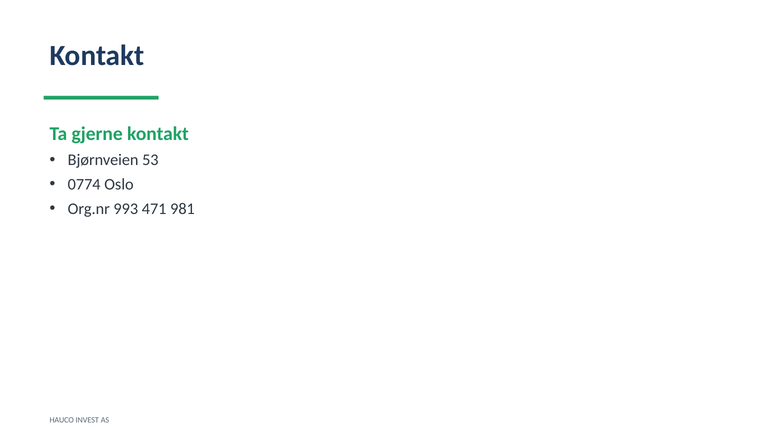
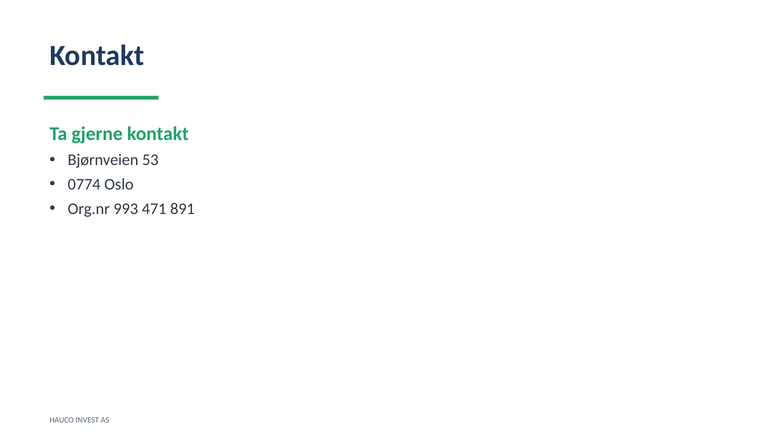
981: 981 -> 891 (182, 209)
